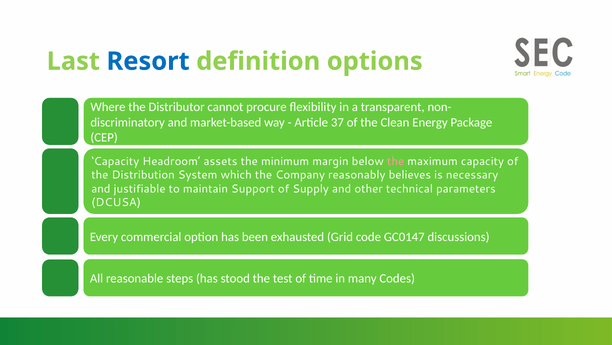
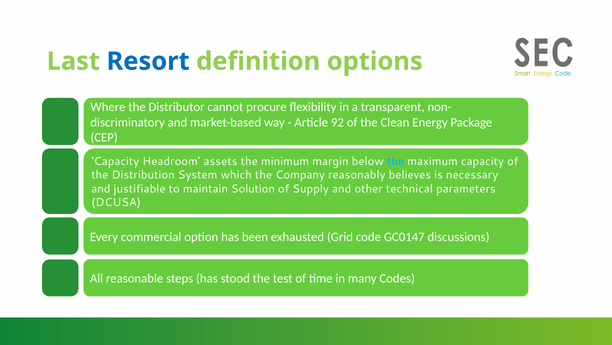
37: 37 -> 92 (337, 122)
the colour: pink -> light blue (396, 161)
Support: Support -> Solution (253, 188)
